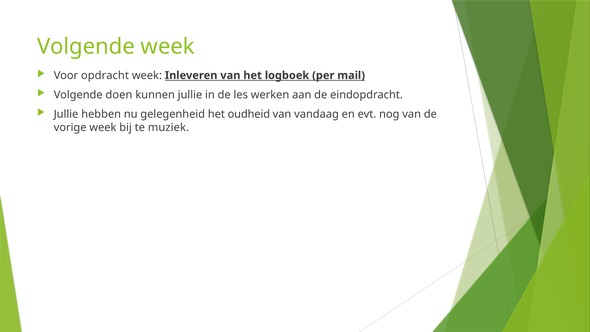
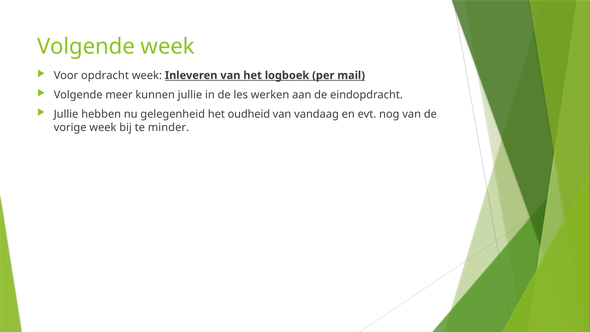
doen: doen -> meer (119, 95)
muziek: muziek -> minder (168, 127)
